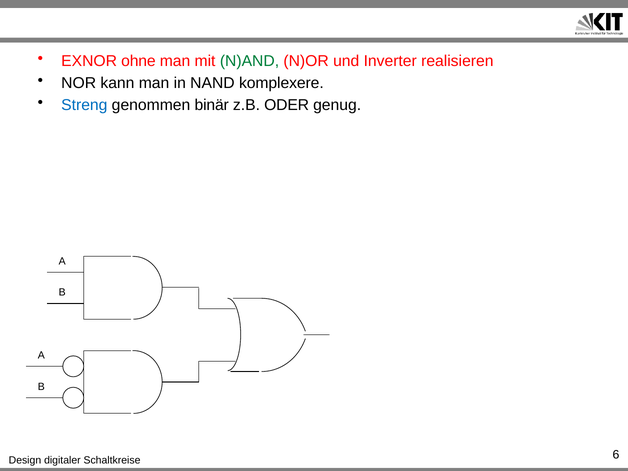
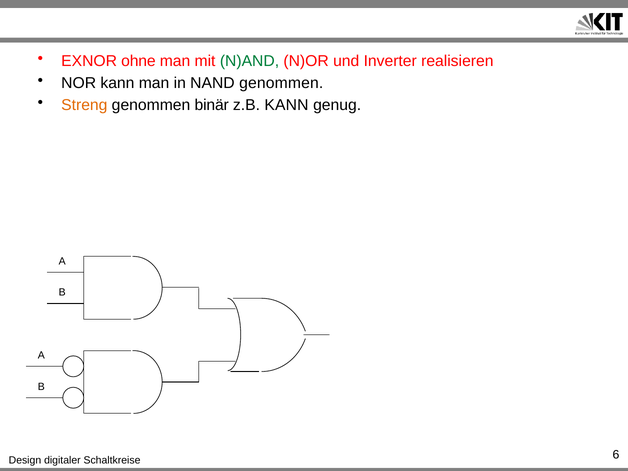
NAND komplexere: komplexere -> genommen (281, 83)
Streng colour: blue -> orange (84, 105)
z.B ODER: ODER -> KANN (286, 105)
